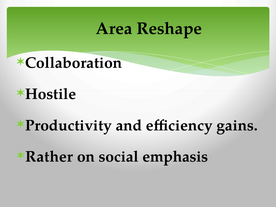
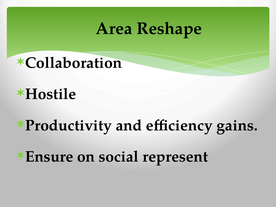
Rather: Rather -> Ensure (49, 157)
emphasis: emphasis -> represent (175, 157)
